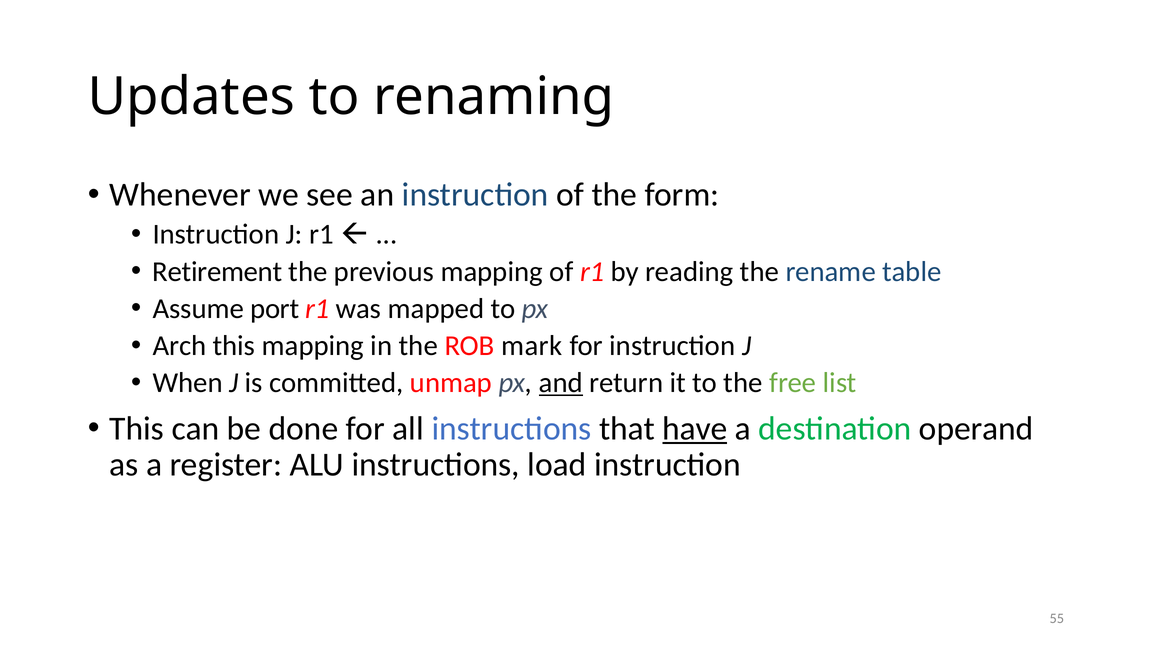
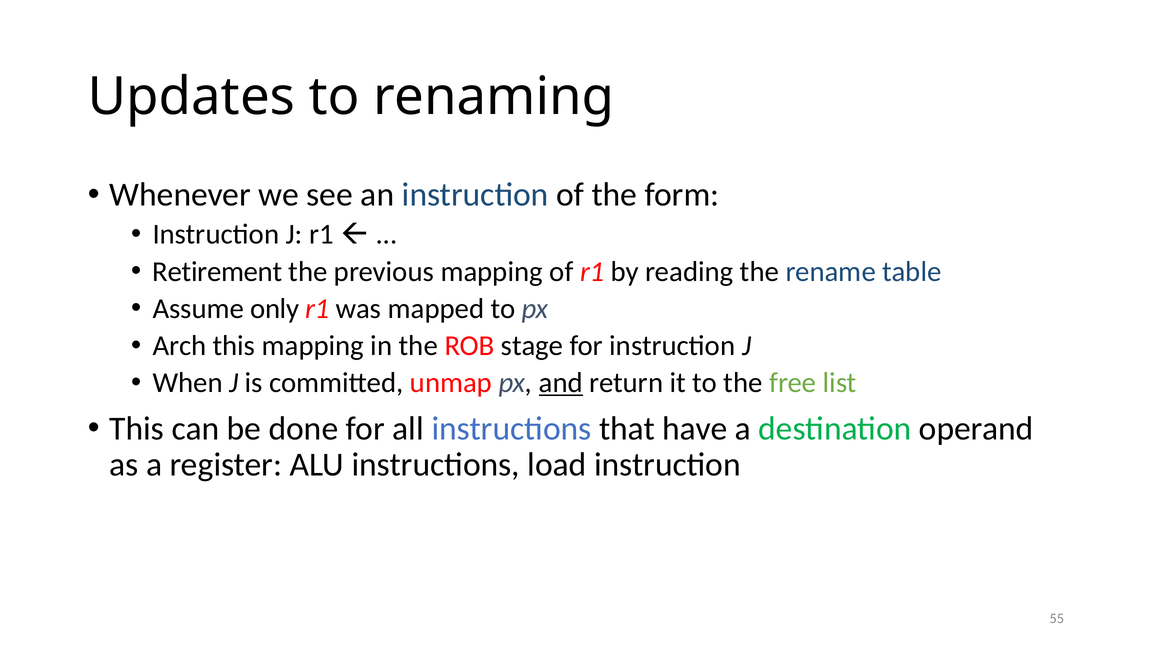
port: port -> only (275, 309)
mark: mark -> stage (532, 346)
have underline: present -> none (695, 428)
